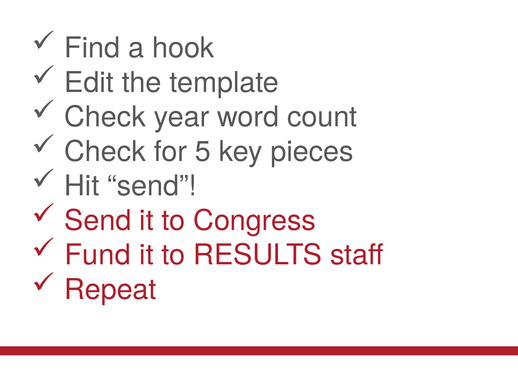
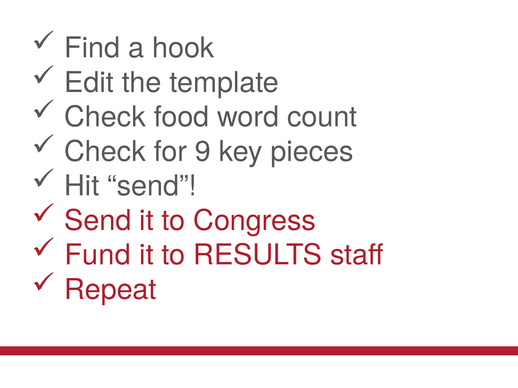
year: year -> food (182, 117)
5: 5 -> 9 (203, 152)
